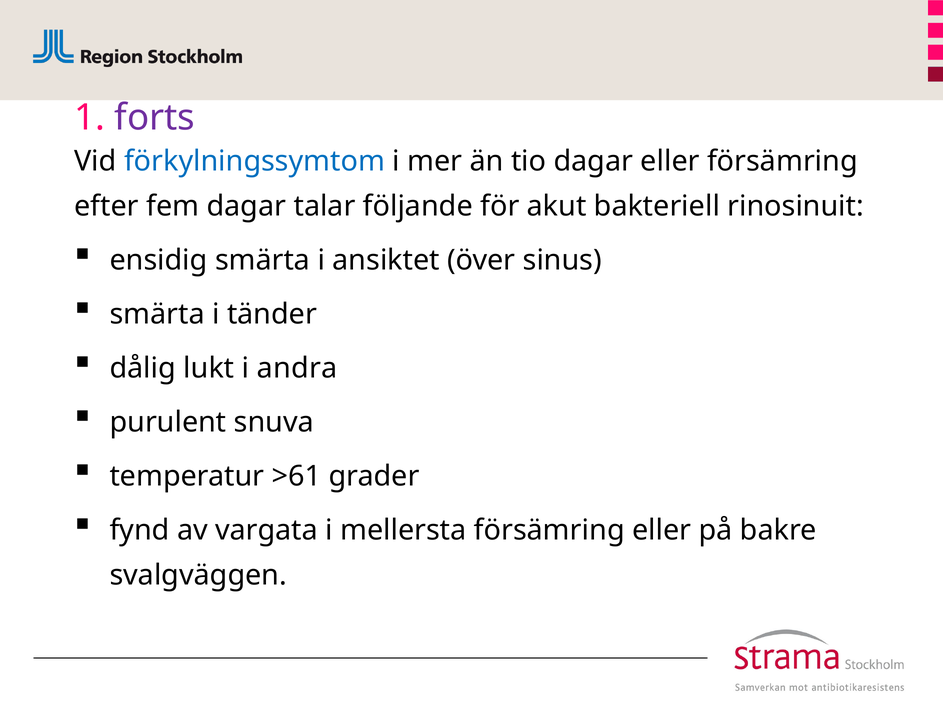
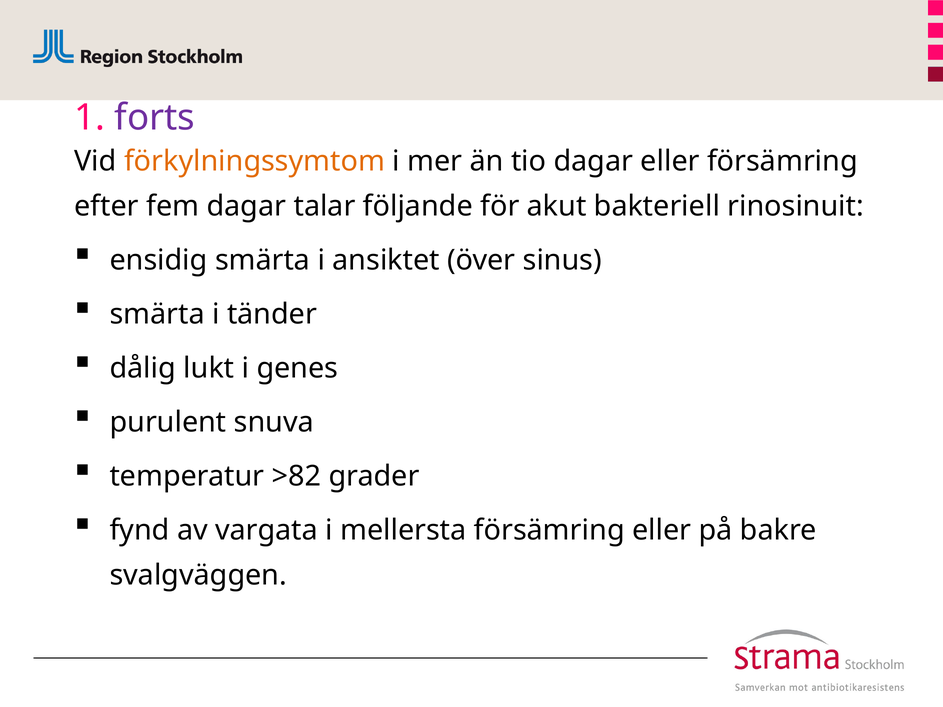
förkylningssymtom colour: blue -> orange (255, 161)
andra: andra -> genes (297, 368)
>61: >61 -> >82 (297, 477)
